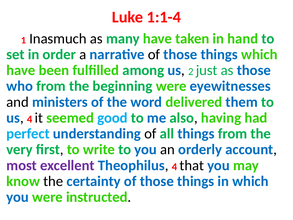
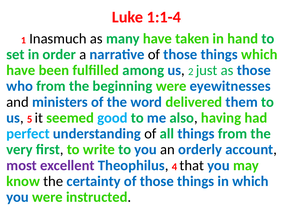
us 4: 4 -> 5 (30, 119)
